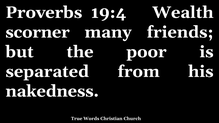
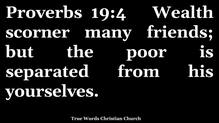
nakedness: nakedness -> yourselves (52, 91)
